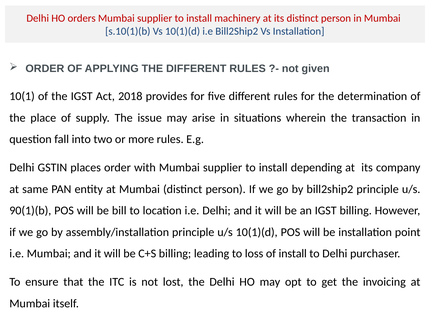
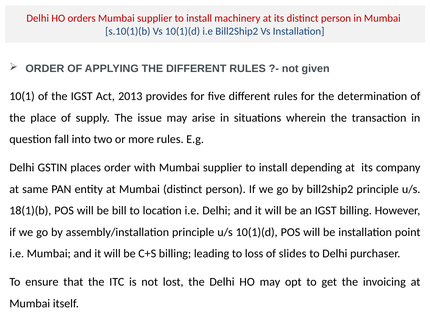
2018: 2018 -> 2013 (130, 96)
90(1)(b: 90(1)(b -> 18(1)(b (30, 211)
of install: install -> slides (293, 254)
